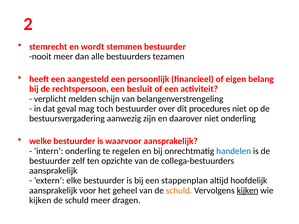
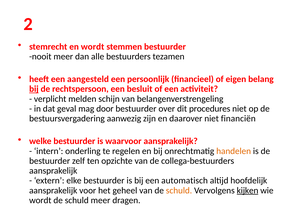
bij underline: none -> present (34, 89)
toch: toch -> door (105, 109)
niet onderling: onderling -> financiën (238, 119)
handelen colour: blue -> orange (234, 151)
stappenplan: stappenplan -> automatisch (185, 181)
kijken: kijken -> wordt (40, 200)
